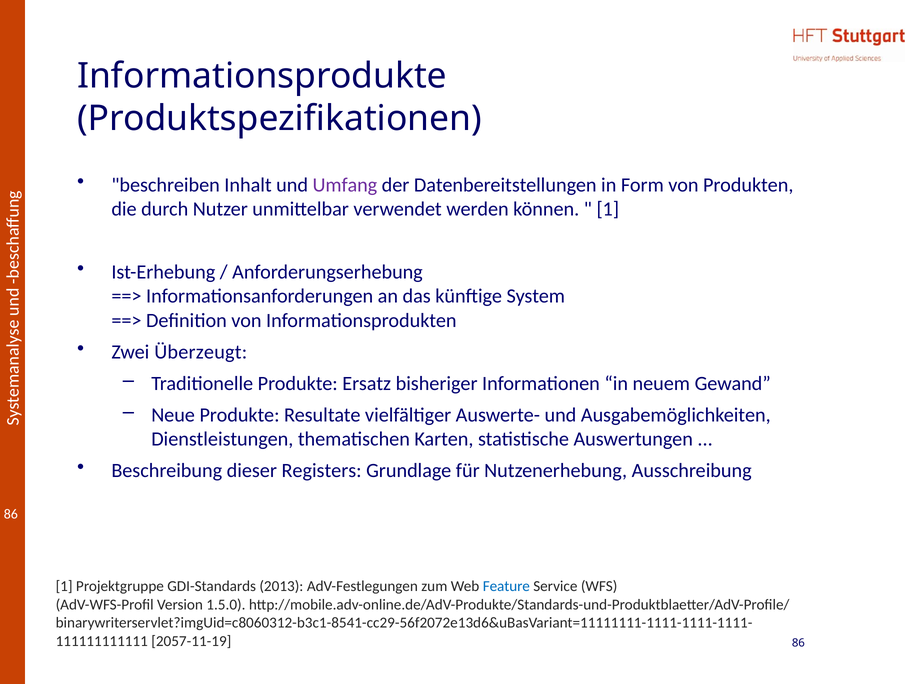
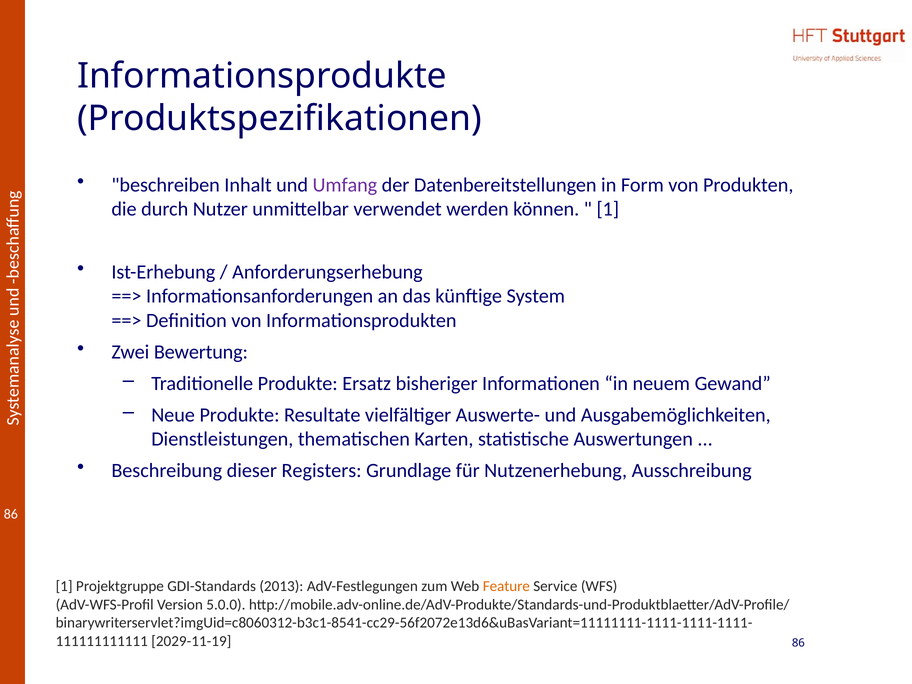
Überzeugt: Überzeugt -> Bewertung (201, 352)
Feature colour: blue -> orange (506, 586)
1.5.0: 1.5.0 -> 5.0.0 (226, 605)
2057-11-19: 2057-11-19 -> 2029-11-19 (191, 641)
